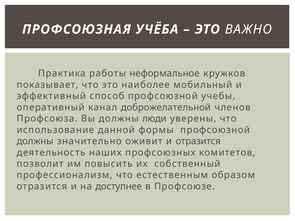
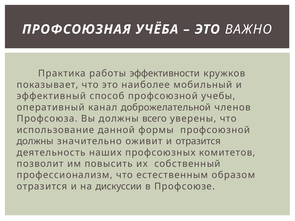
неформальное: неформальное -> эффективности (165, 74)
люди: люди -> всего (154, 119)
доступнее: доступнее -> дискуссии (119, 187)
